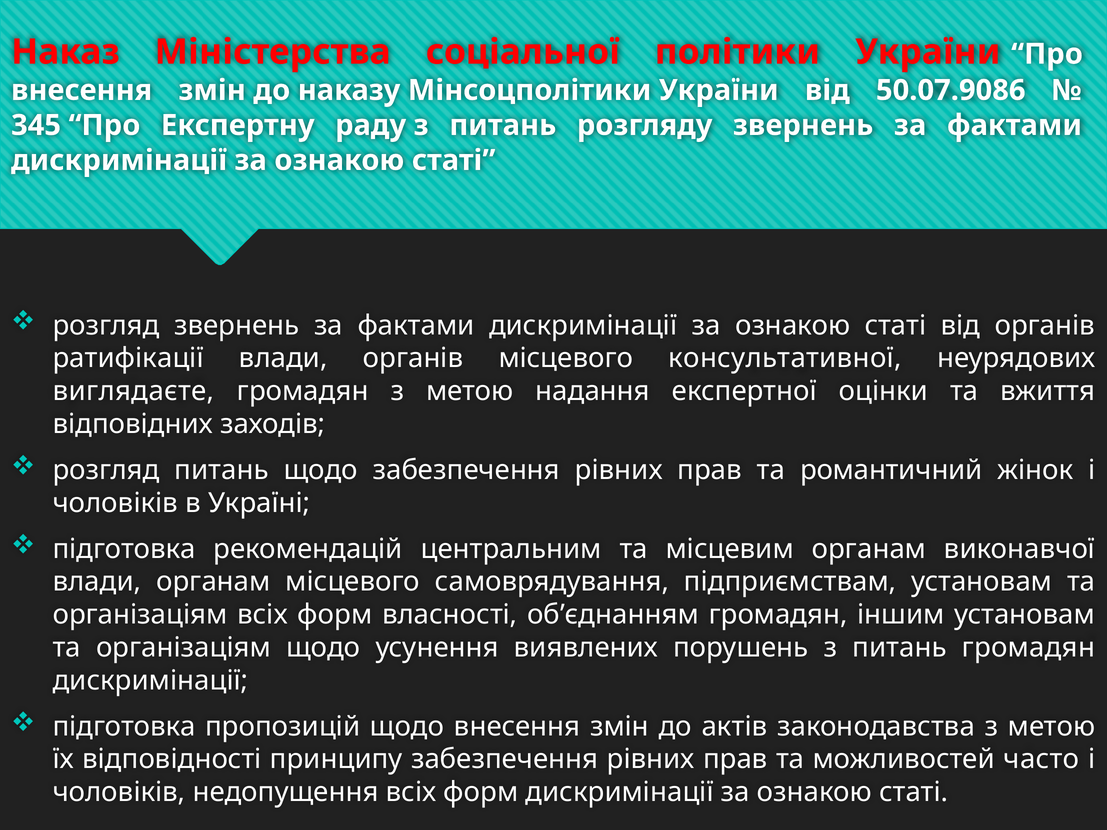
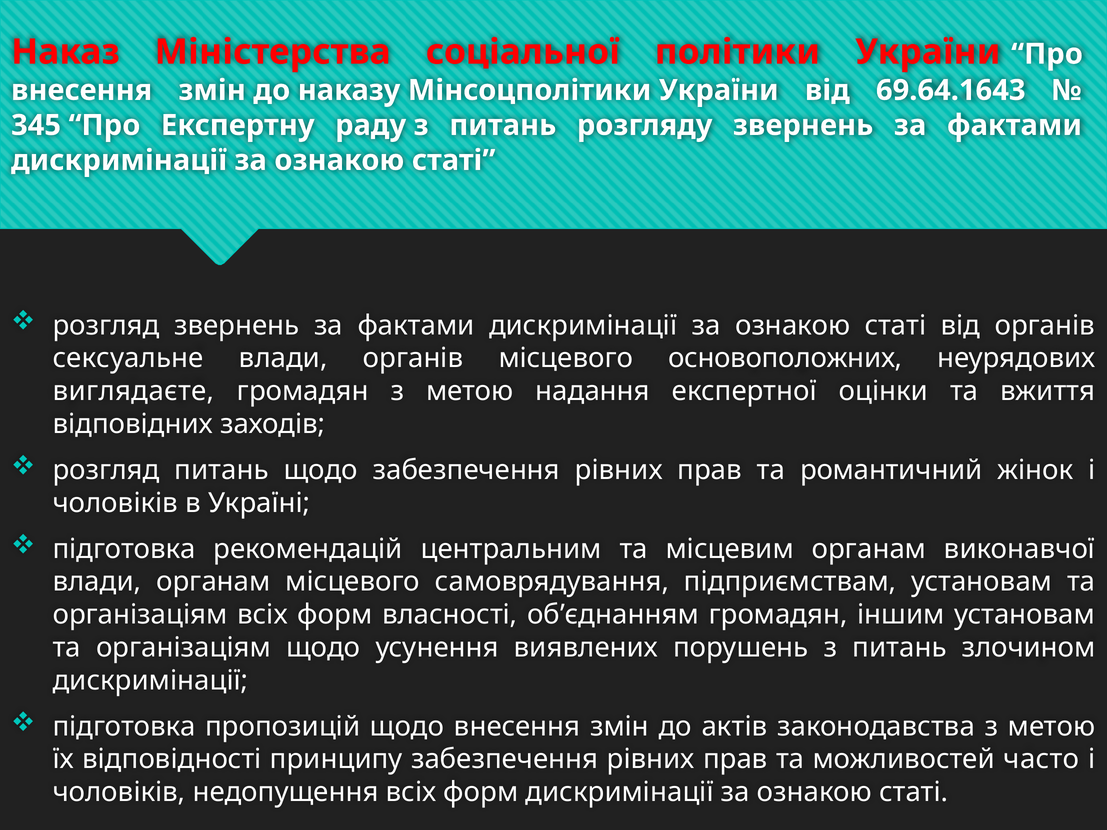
50.07.9086: 50.07.9086 -> 69.64.1643 (951, 90)
ратифікації: ратифікації -> сексуальне (128, 358)
консультативної: консультативної -> основоположних (785, 358)
питань громадян: громадян -> злочином (1029, 648)
